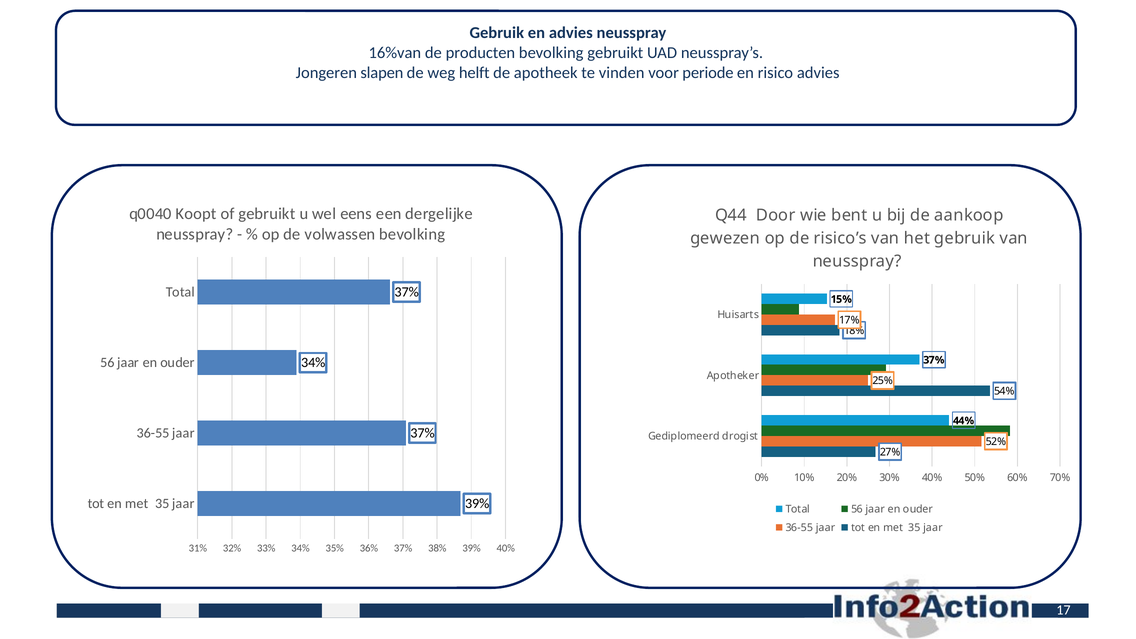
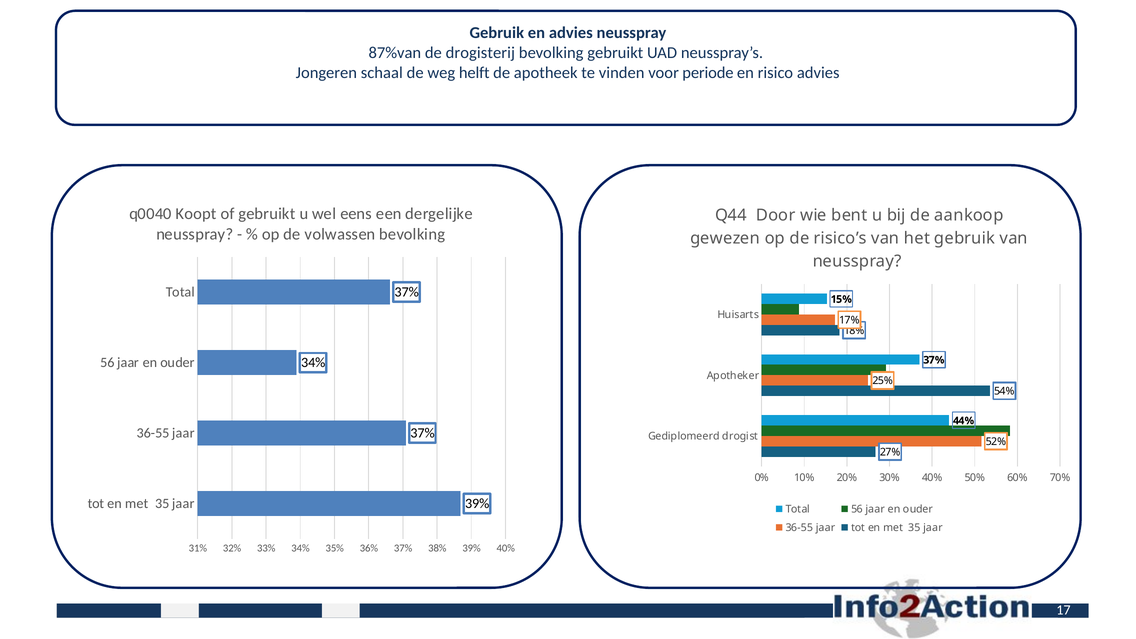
16%van: 16%van -> 87%van (395, 53)
producten: producten -> drogisterij (480, 53)
slapen: slapen -> schaal (382, 73)
